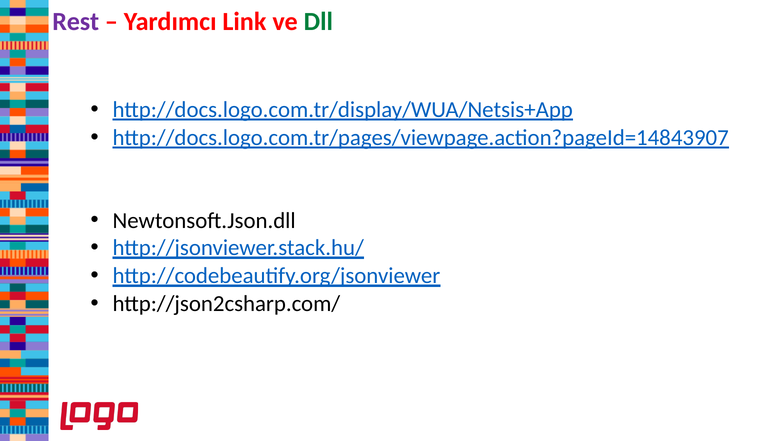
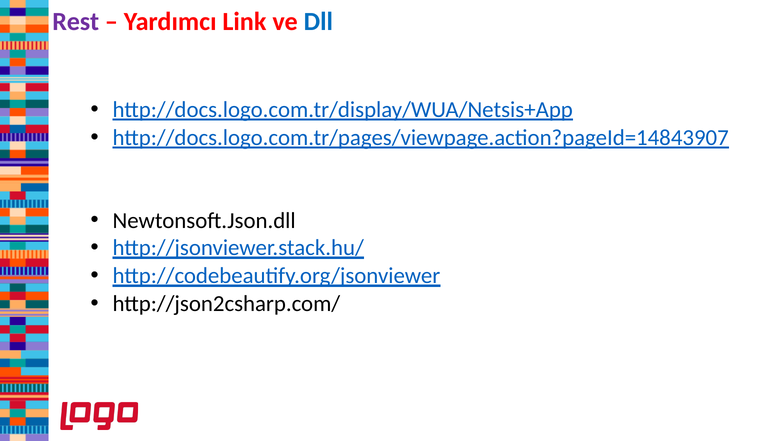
Dll colour: green -> blue (318, 22)
